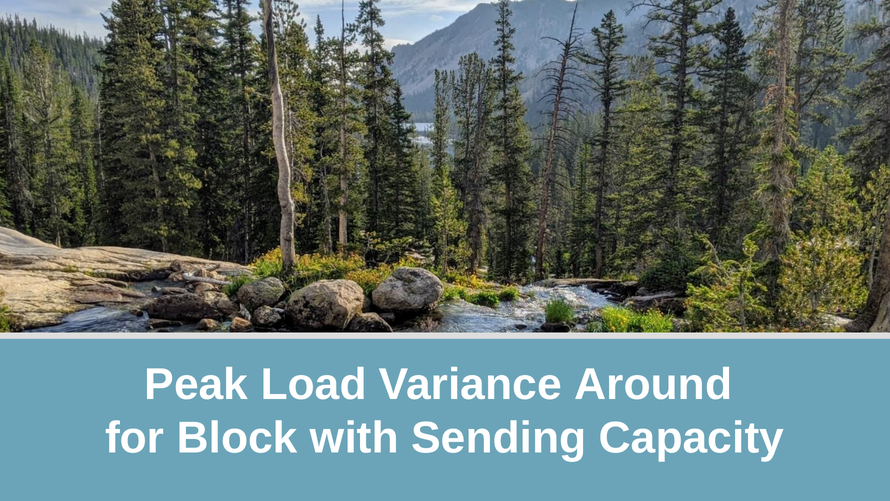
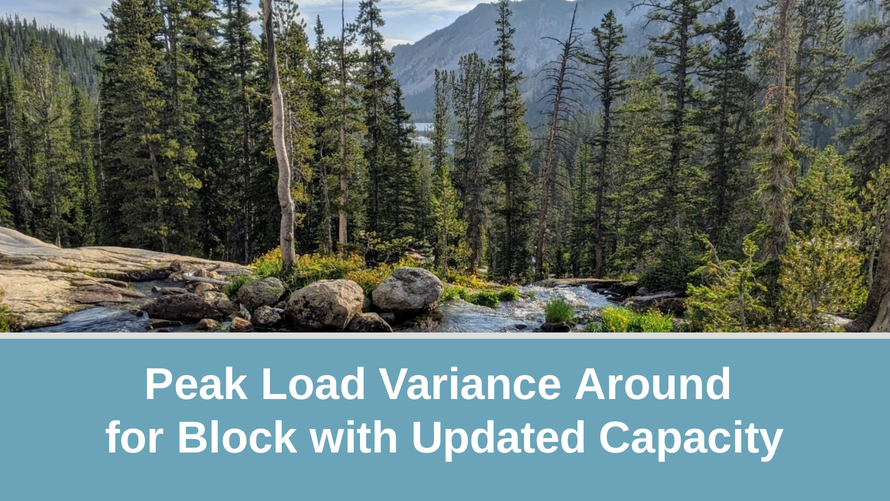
Sending: Sending -> Updated (499, 438)
